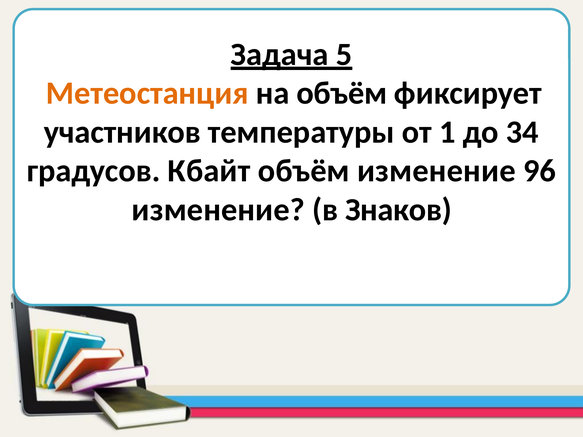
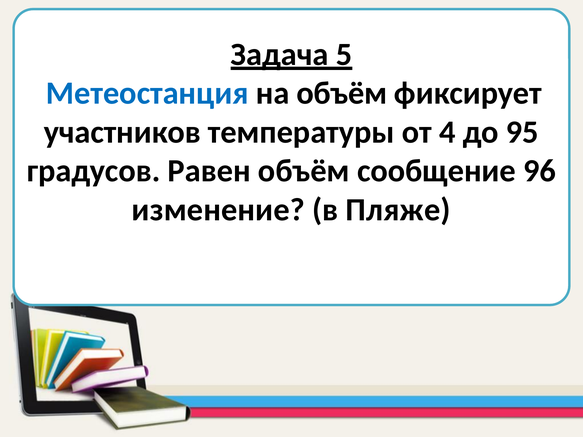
Метеостанция colour: orange -> blue (147, 93)
1: 1 -> 4 (447, 132)
34: 34 -> 95 (522, 132)
Кбайт: Кбайт -> Равен (209, 171)
объём изменение: изменение -> сообщение (436, 171)
Знаков: Знаков -> Пляже (398, 210)
